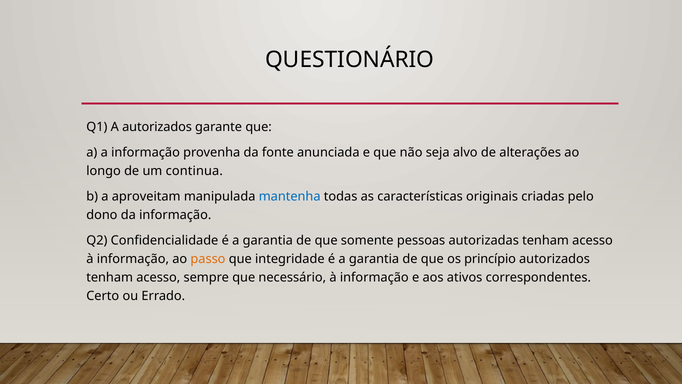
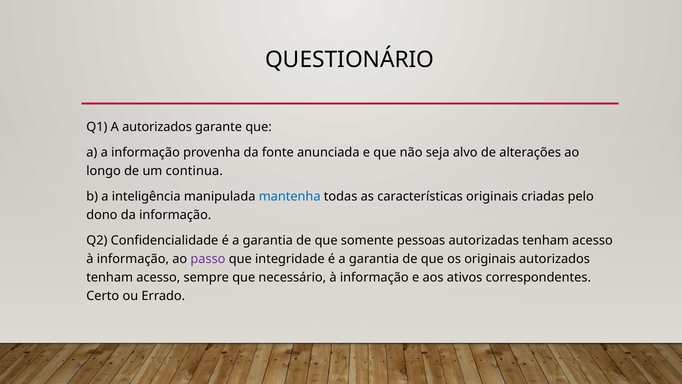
aproveitam: aproveitam -> inteligência (146, 196)
passo colour: orange -> purple (208, 259)
os princípio: princípio -> originais (490, 259)
